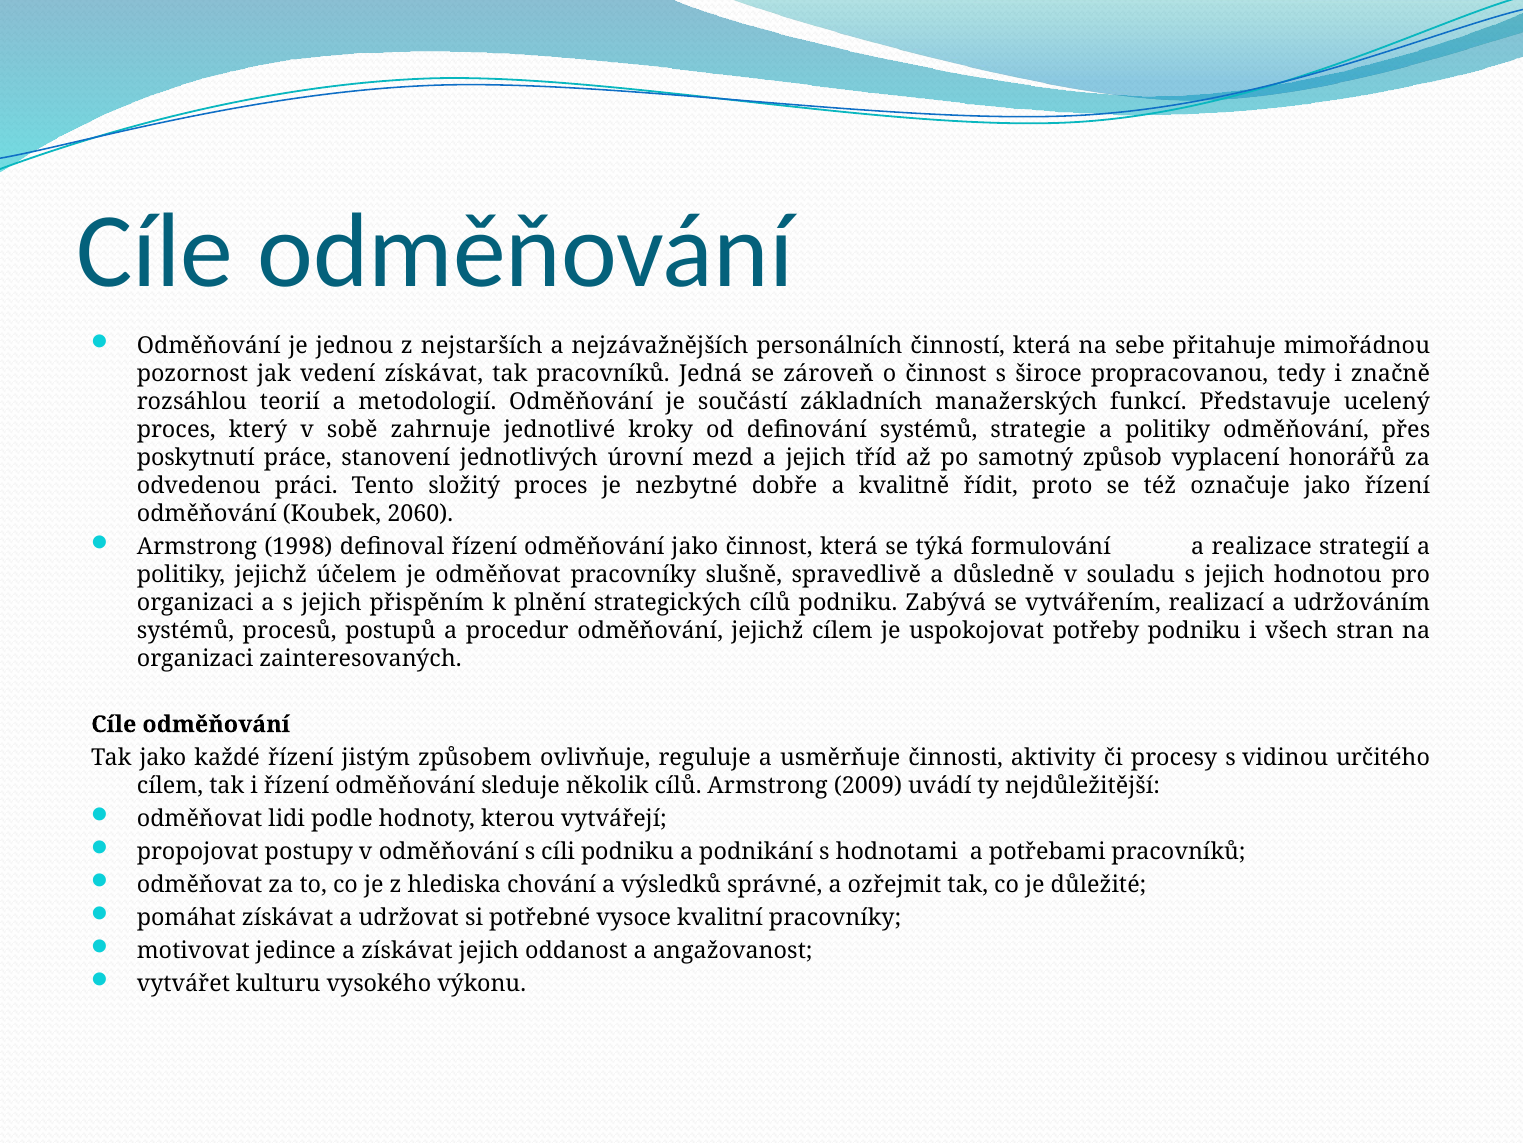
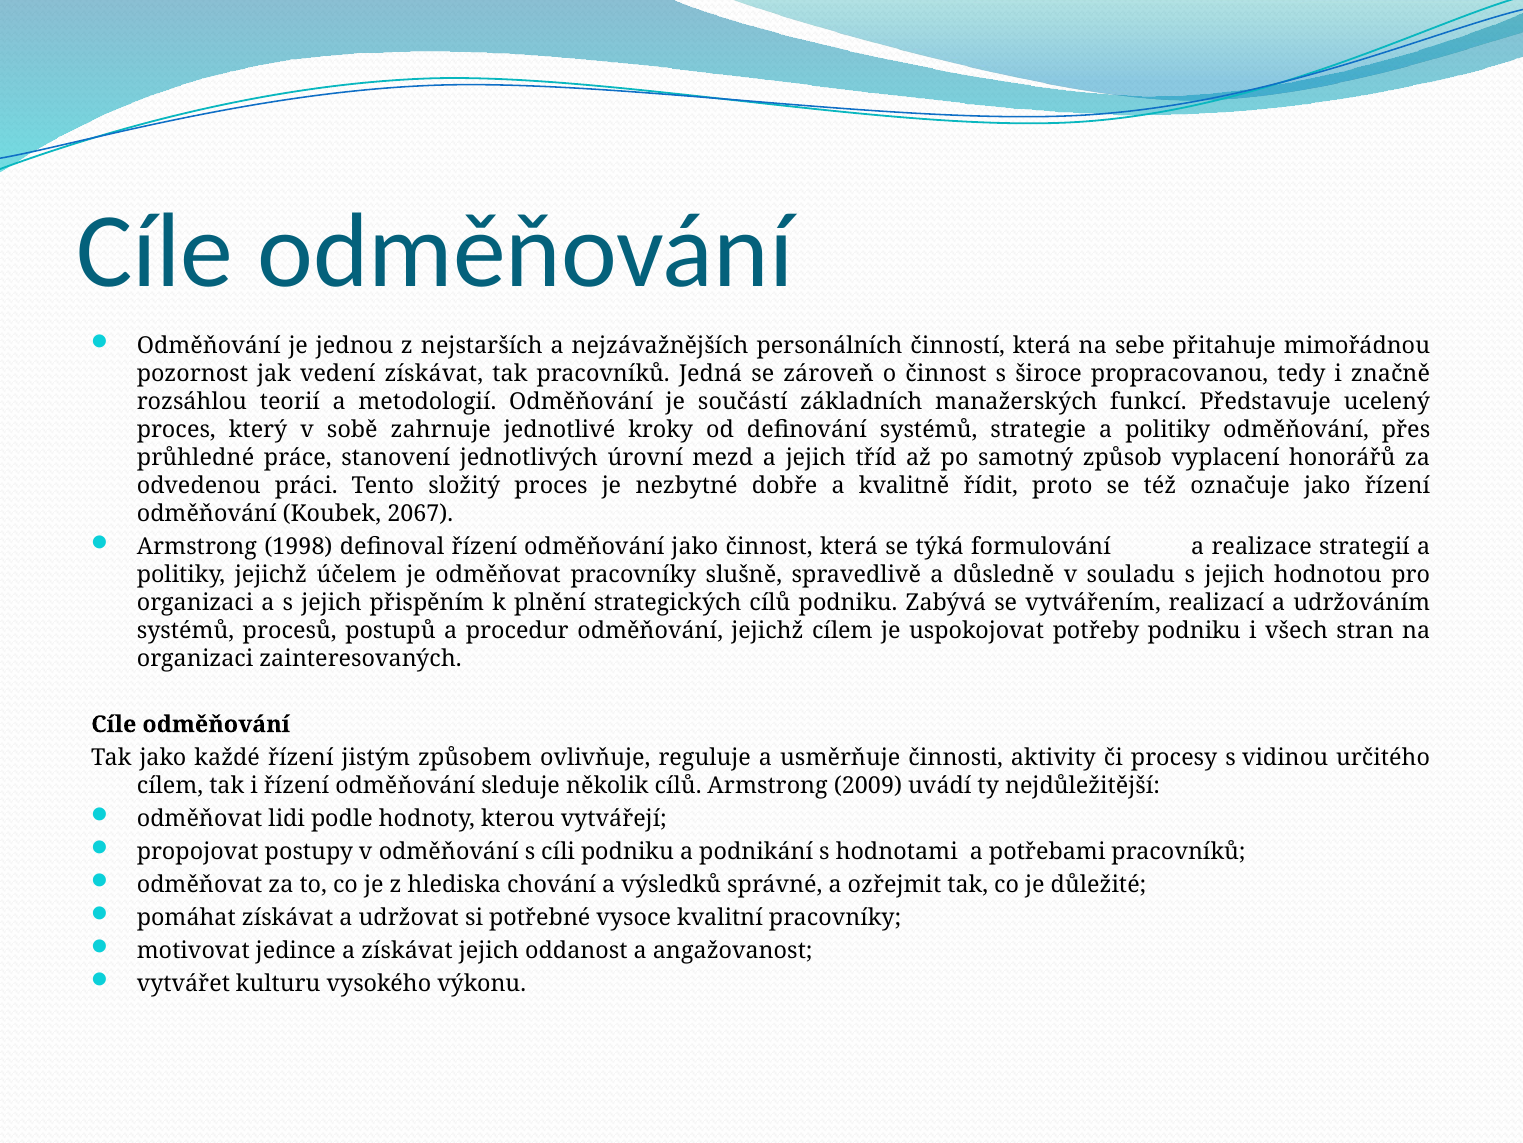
poskytnutí: poskytnutí -> průhledné (196, 457)
2060: 2060 -> 2067 (420, 513)
